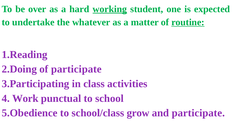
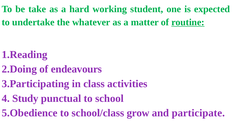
over: over -> take (37, 9)
working underline: present -> none (110, 9)
of participate: participate -> endeavours (76, 69)
Work: Work -> Study (25, 99)
